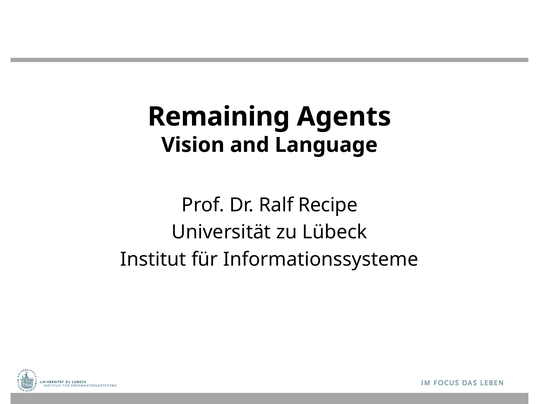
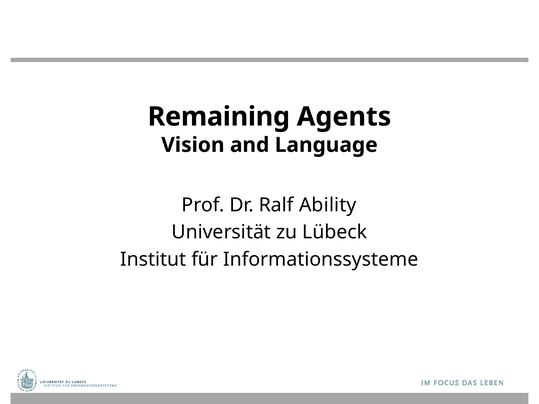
Recipe: Recipe -> Ability (328, 205)
